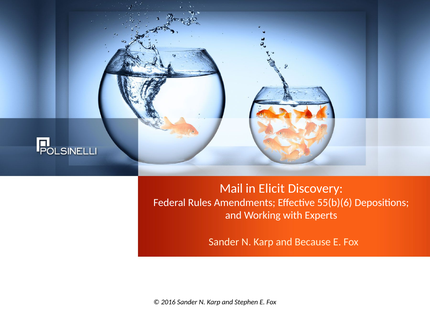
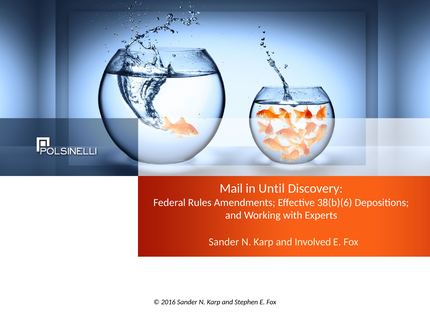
Elicit: Elicit -> Until (272, 189)
55(b)(6: 55(b)(6 -> 38(b)(6 (335, 203)
Because: Because -> Involved (313, 242)
